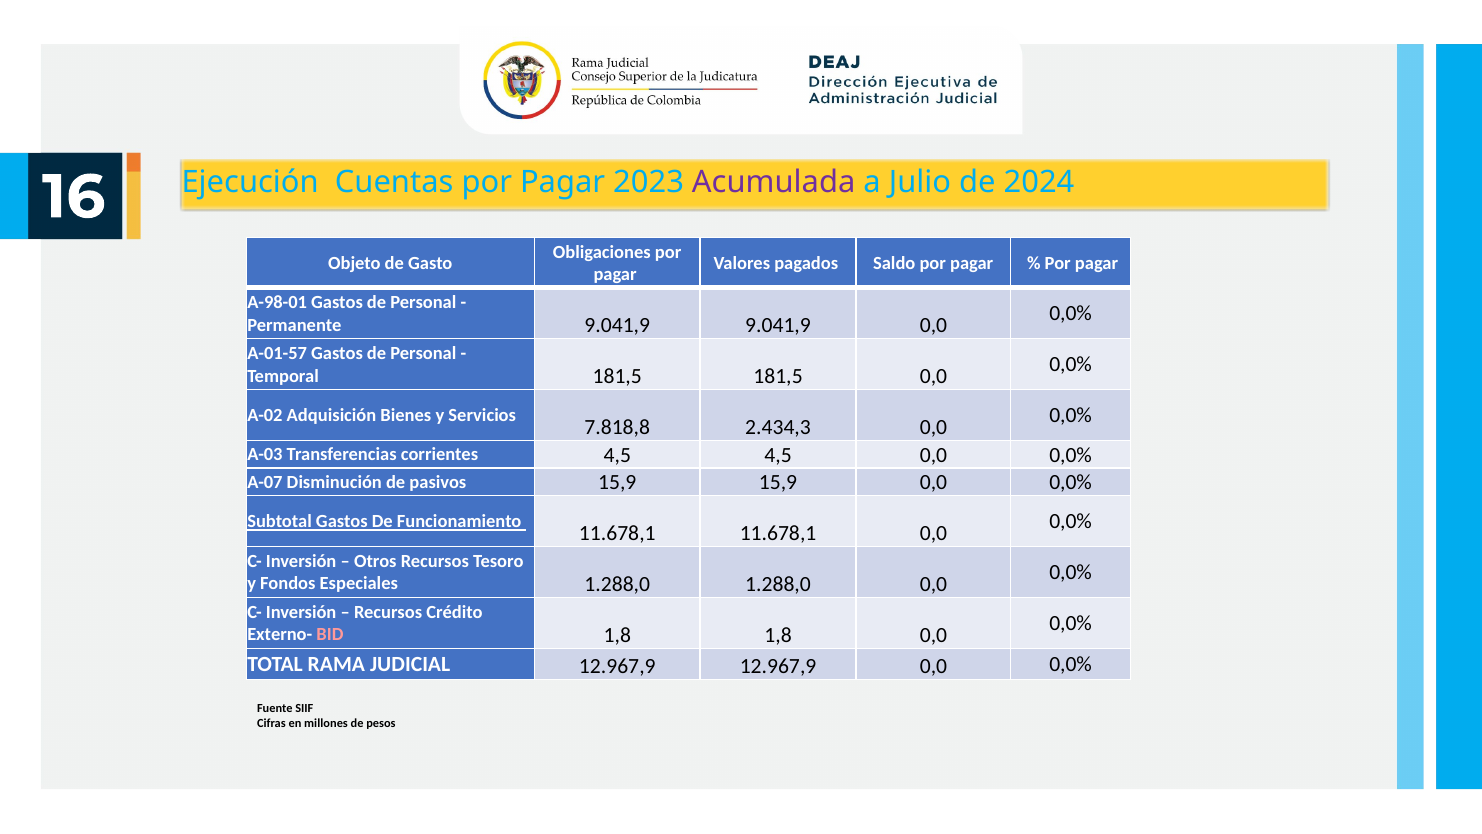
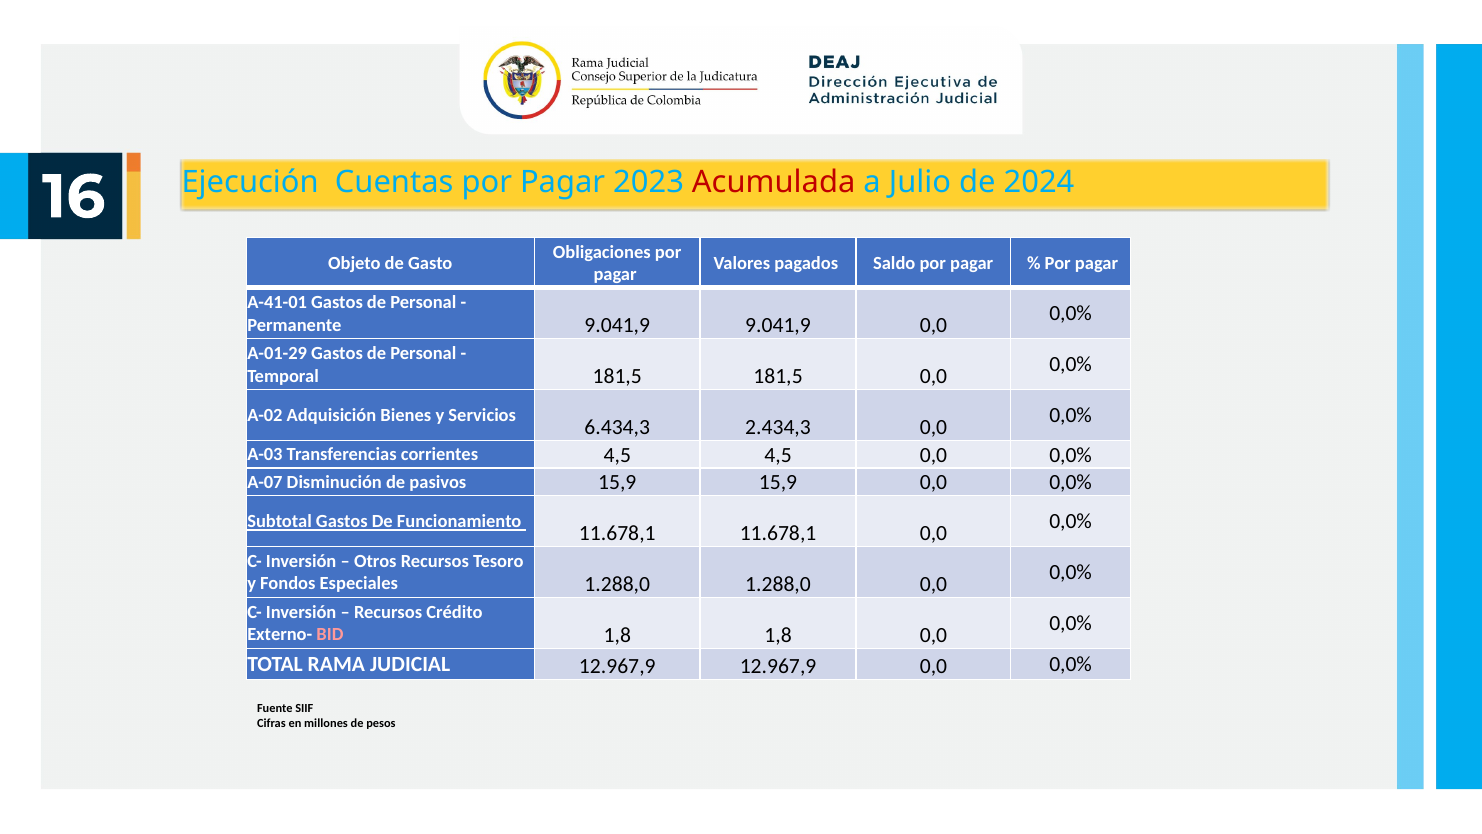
Acumulada colour: purple -> red (774, 182)
A-98-01: A-98-01 -> A-41-01 (277, 302)
A-01-57: A-01-57 -> A-01-29 (277, 353)
7.818,8: 7.818,8 -> 6.434,3 (617, 427)
